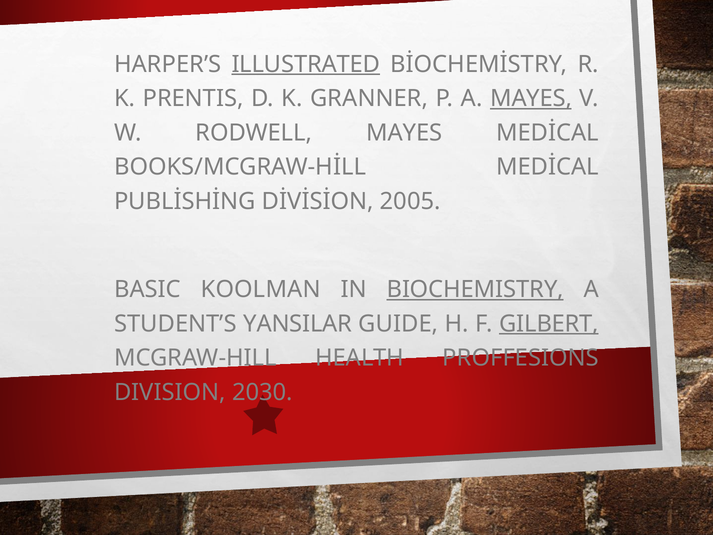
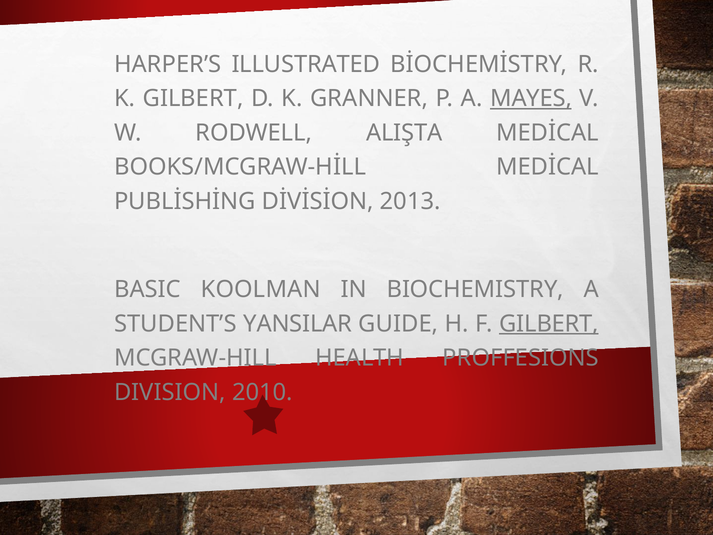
ILLUSTRATED underline: present -> none (306, 64)
K PRENTIS: PRENTIS -> GILBERT (193, 98)
RODWELL MAYES: MAYES -> ALIŞTA (404, 133)
2005: 2005 -> 2013 (410, 201)
BIOCHEMISTRY underline: present -> none (475, 289)
2030: 2030 -> 2010 (262, 392)
